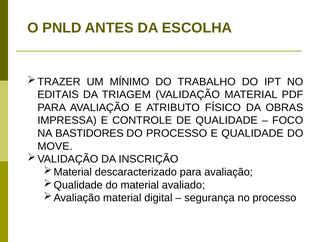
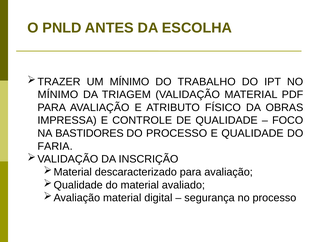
EDITAIS: EDITAIS -> MÍNIMO (58, 95)
MOVE: MOVE -> FARIA (55, 146)
